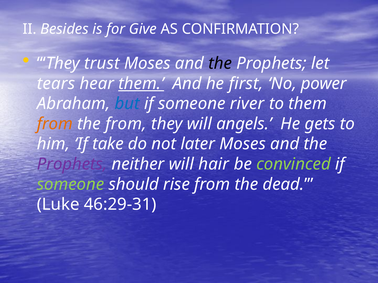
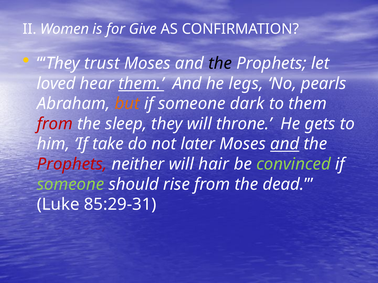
Besides: Besides -> Women (65, 29)
tears: tears -> loved (56, 84)
first: first -> legs (246, 84)
power: power -> pearls (324, 84)
but colour: blue -> orange (127, 104)
river: river -> dark (247, 104)
from colour: orange -> red (55, 124)
the from: from -> sleep (126, 124)
angels: angels -> throne (244, 124)
and underline: none -> present (285, 144)
Prophets colour: purple -> red (72, 164)
46:29-31: 46:29-31 -> 85:29-31 (120, 205)
